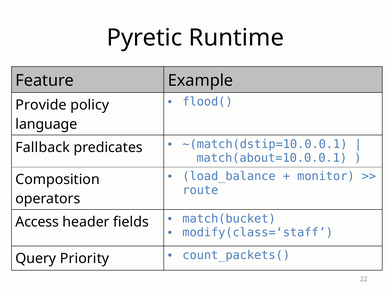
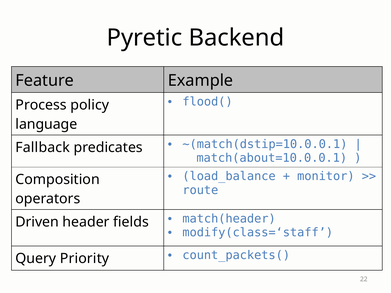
Runtime: Runtime -> Backend (236, 38)
Provide: Provide -> Process (41, 105)
Access: Access -> Driven (37, 222)
match(bucket: match(bucket -> match(header (229, 219)
